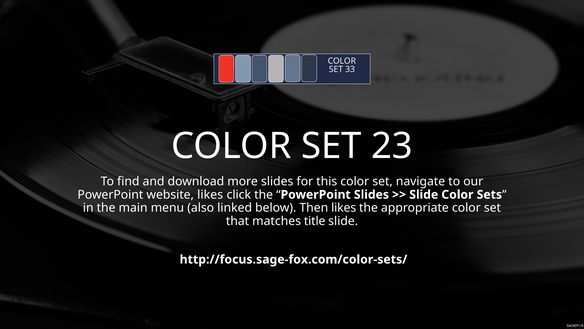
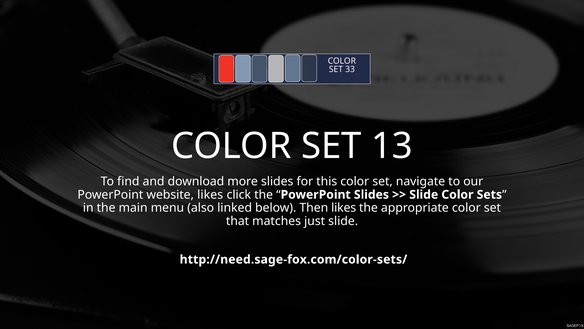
23: 23 -> 13 (392, 146)
title: title -> just (315, 221)
http://focus.sage-fox.com/color-sets/: http://focus.sage-fox.com/color-sets/ -> http://need.sage-fox.com/color-sets/ (293, 259)
